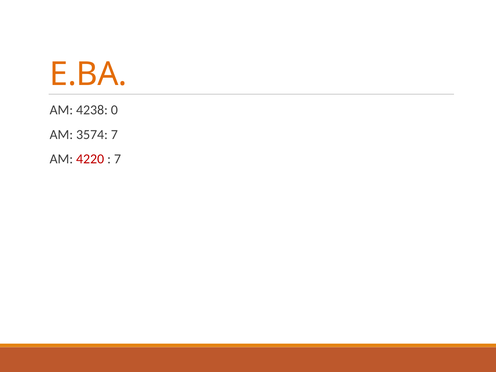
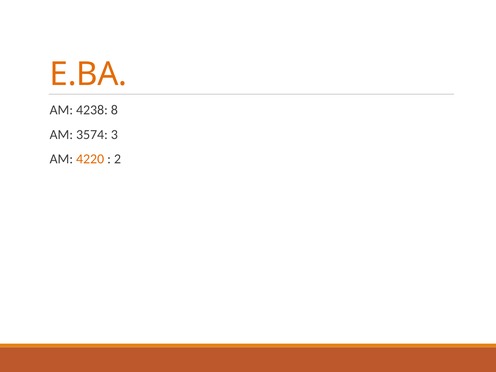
0: 0 -> 8 (114, 110)
3574 7: 7 -> 3 (114, 134)
4220 colour: red -> orange (90, 159)
7: 7 -> 2 (117, 159)
